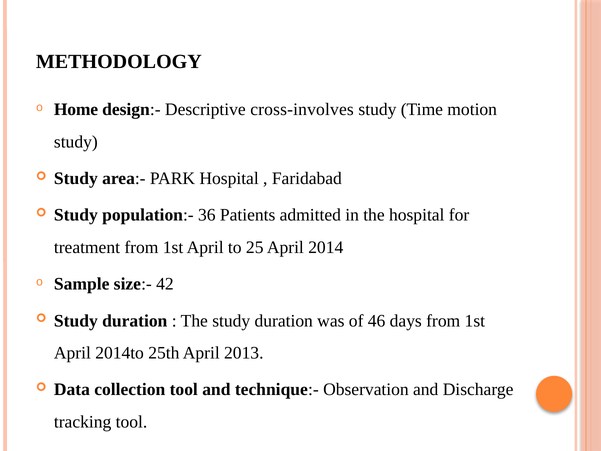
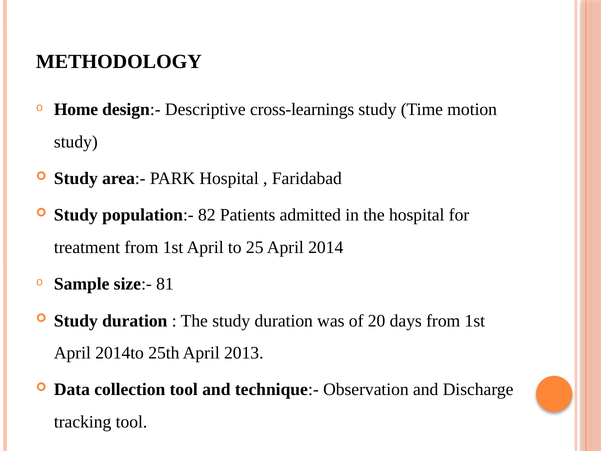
cross-involves: cross-involves -> cross-learnings (302, 109)
36: 36 -> 82 (207, 215)
42: 42 -> 81 (165, 284)
46: 46 -> 20 (377, 321)
